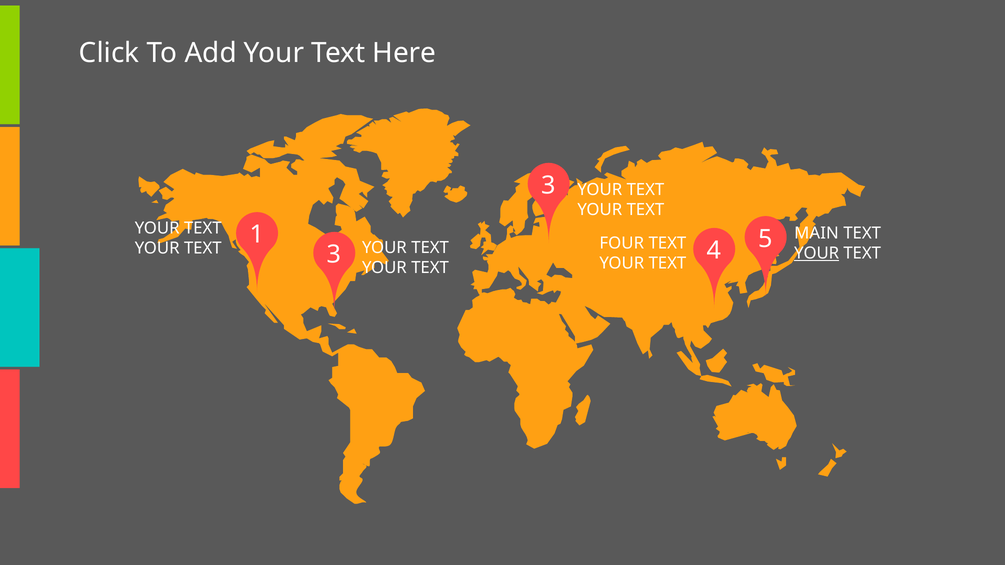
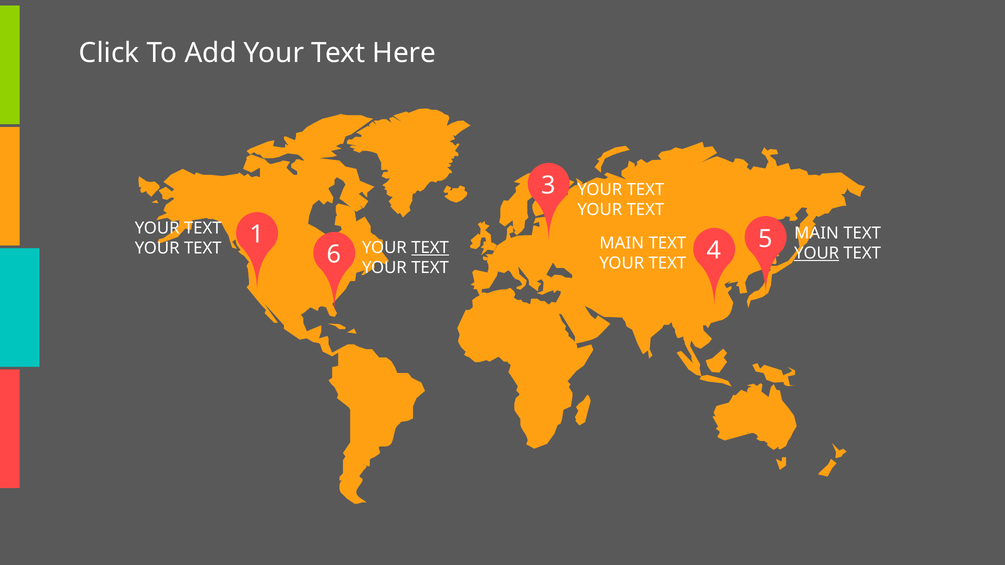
FOUR: FOUR -> MAIN (622, 243)
3: 3 -> 6 (334, 254)
TEXT underline: none -> present (430, 248)
